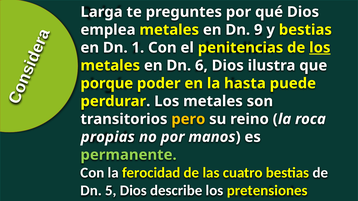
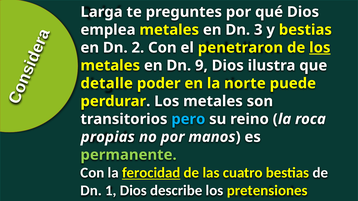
9: 9 -> 3 (258, 30)
1: 1 -> 2 (138, 48)
penitencias: penitencias -> penetraron (240, 48)
6: 6 -> 9 (201, 66)
porque: porque -> detalle (107, 84)
hasta: hasta -> norte (245, 84)
pero colour: yellow -> light blue (188, 119)
ferocidad underline: none -> present (151, 173)
5: 5 -> 1 (111, 191)
